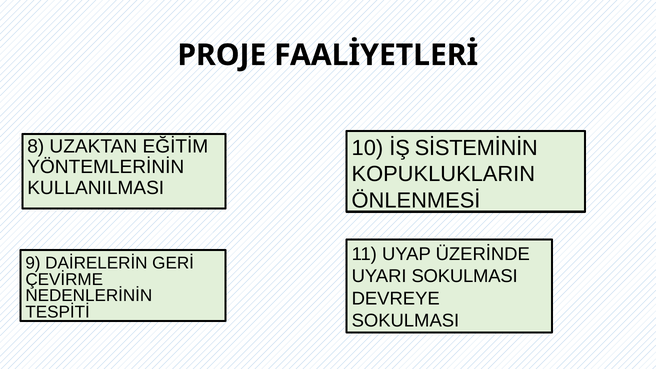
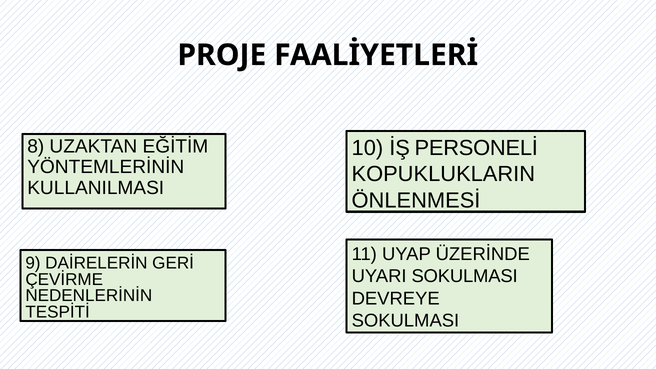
SİSTEMİNİN: SİSTEMİNİN -> PERSONELİ (476, 148)
